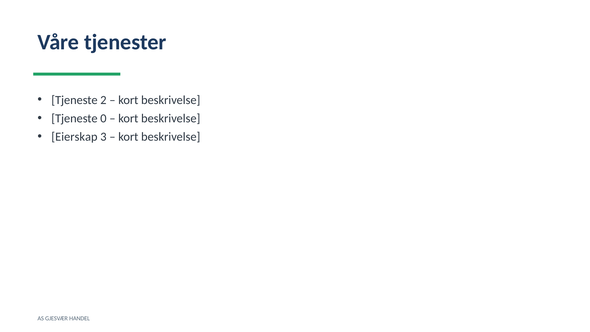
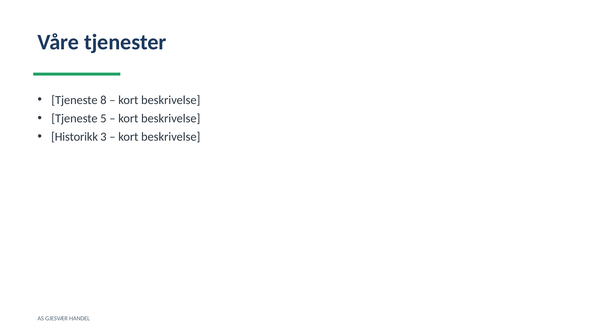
2: 2 -> 8 (103, 100)
0: 0 -> 5 (103, 118)
Eierskap: Eierskap -> Historikk (75, 137)
